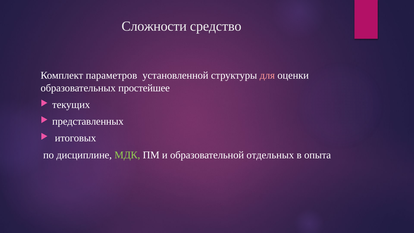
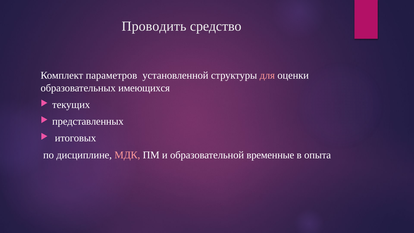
Сложности: Сложности -> Проводить (154, 26)
простейшее: простейшее -> имеющихся (144, 88)
МДК colour: light green -> pink (127, 155)
отдельных: отдельных -> временные (270, 155)
